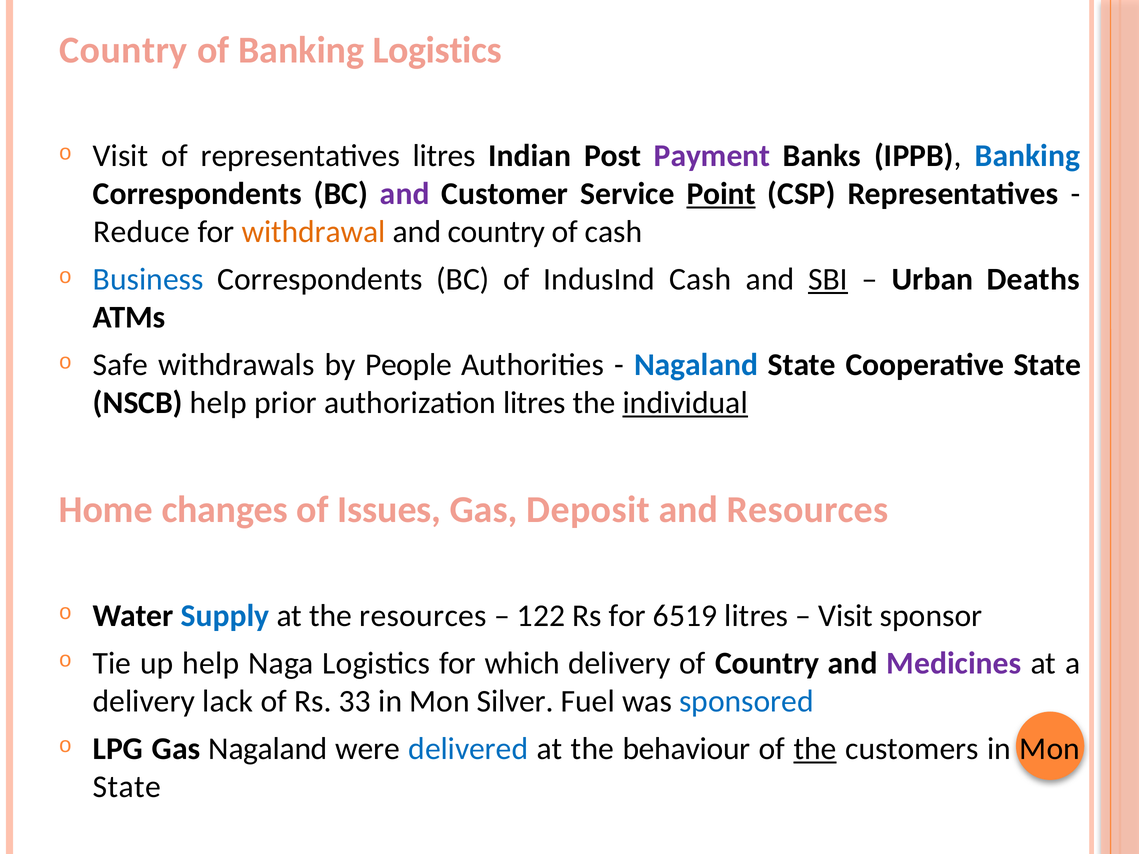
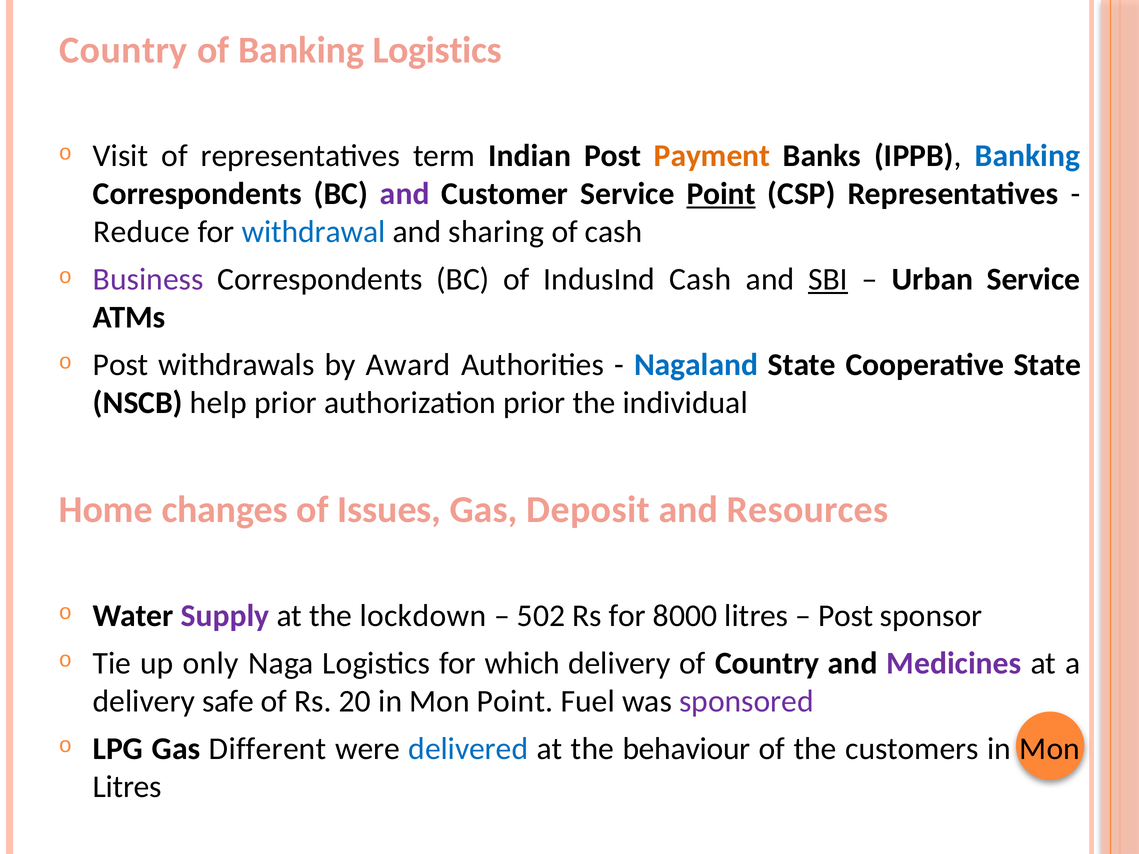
representatives litres: litres -> term (444, 156)
Payment colour: purple -> orange (712, 156)
withdrawal colour: orange -> blue (314, 232)
and country: country -> sharing (496, 232)
Business colour: blue -> purple (148, 280)
Urban Deaths: Deaths -> Service (1033, 280)
Safe: Safe -> Post (121, 365)
People: People -> Award (408, 365)
authorization litres: litres -> prior (534, 403)
individual underline: present -> none (685, 403)
Supply colour: blue -> purple (225, 616)
the resources: resources -> lockdown (423, 616)
122: 122 -> 502 (541, 616)
6519: 6519 -> 8000 (685, 616)
Visit: Visit -> Post (846, 616)
up help: help -> only (211, 663)
lack: lack -> safe (228, 701)
33: 33 -> 20 (355, 701)
Mon Silver: Silver -> Point (515, 701)
sponsored colour: blue -> purple (746, 701)
Gas Nagaland: Nagaland -> Different (268, 749)
the underline: present -> none (815, 749)
State: State -> Litres (127, 787)
